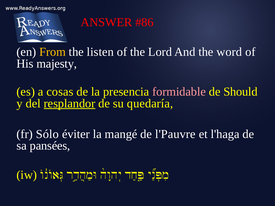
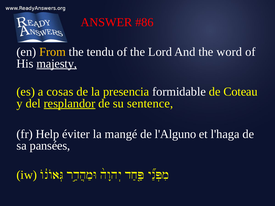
listen: listen -> tendu (100, 52)
majesty underline: none -> present (57, 64)
formidable colour: pink -> white (179, 92)
Should: Should -> Coteau (241, 92)
quedaría: quedaría -> sentence (150, 104)
Sólo: Sólo -> Help (47, 134)
l'Pauvre: l'Pauvre -> l'Alguno (175, 134)
